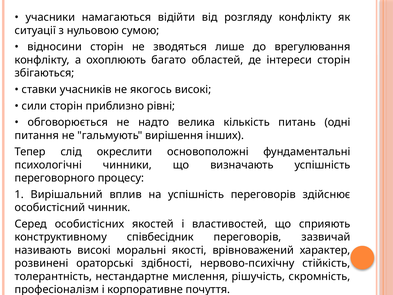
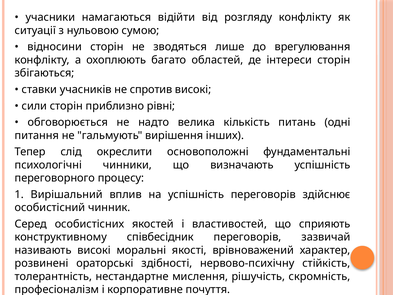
якогось: якогось -> спротив (151, 89)
